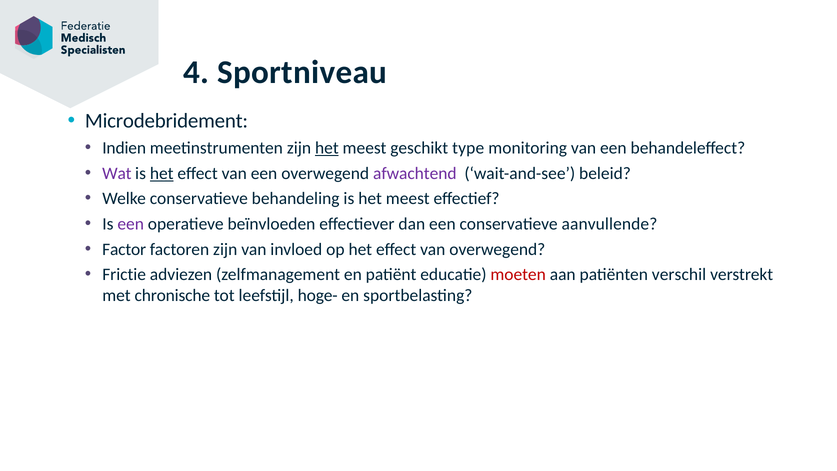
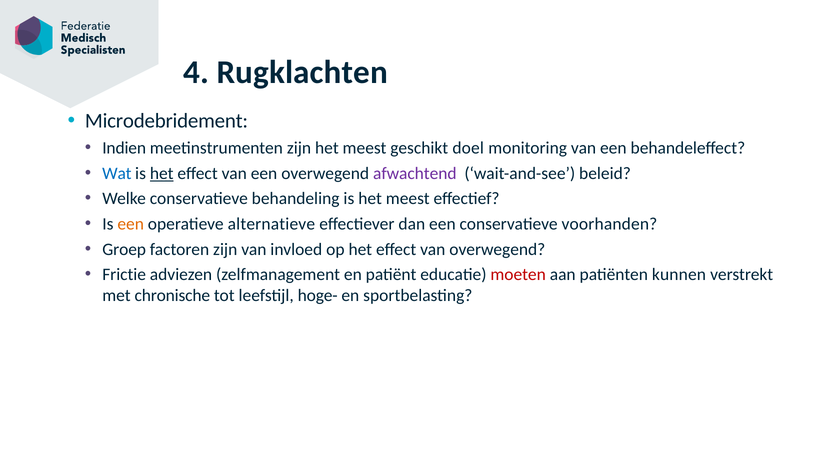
Sportniveau: Sportniveau -> Rugklachten (302, 72)
het underline: present -> none (327, 148)
type: type -> doel (468, 148)
Wat colour: purple -> blue (117, 173)
een colour: purple -> orange (131, 224)
beïnvloeden: beïnvloeden -> alternatieve (271, 224)
aanvullende: aanvullende -> voorhanden (609, 224)
Factor: Factor -> Groep (124, 249)
verschil: verschil -> kunnen (679, 274)
